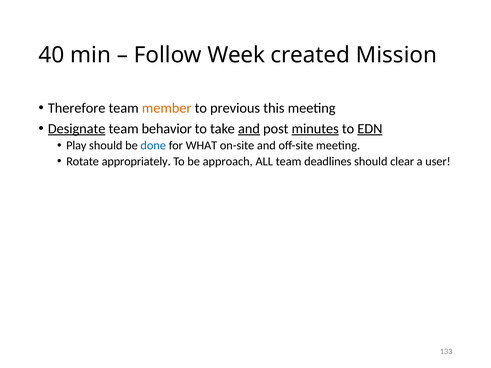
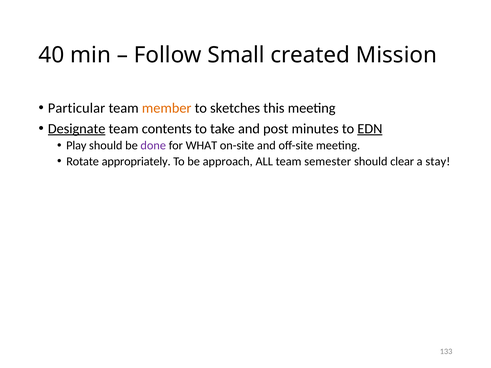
Week: Week -> Small (236, 55)
Therefore: Therefore -> Particular (77, 108)
previous: previous -> sketches (235, 108)
behavior: behavior -> contents (167, 129)
and underline: present -> none (249, 129)
minutes underline: present -> none (315, 129)
done colour: blue -> purple (153, 146)
deadlines: deadlines -> semester (328, 161)
user: user -> stay (438, 161)
